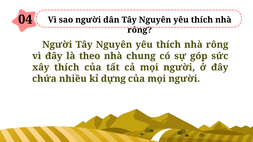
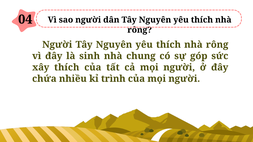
theo: theo -> sinh (90, 56)
dựng: dựng -> trình (113, 79)
